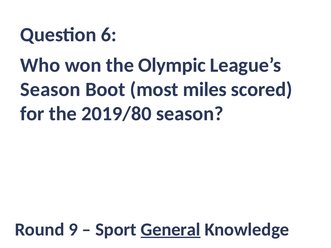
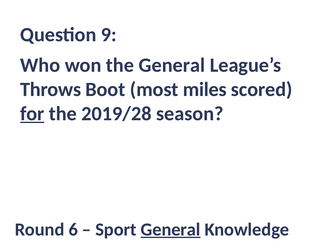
6: 6 -> 9 (109, 35)
the Olympic: Olympic -> General (172, 65)
Season: Season -> Throws (51, 89)
for underline: none -> present (32, 114)
2019/80: 2019/80 -> 2019/28 (117, 114)
9: 9 -> 6 (73, 230)
